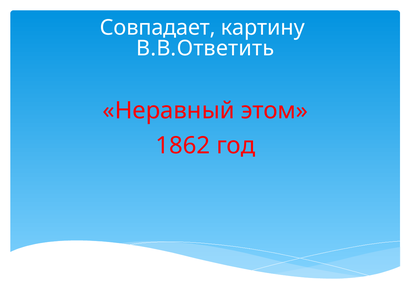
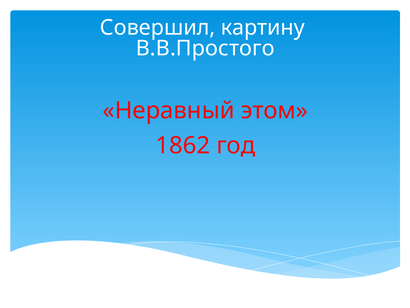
Совпадает: Совпадает -> Совершил (158, 28)
В.В.Ответить: В.В.Ответить -> В.В.Простого (205, 48)
